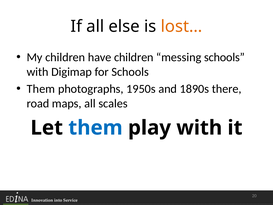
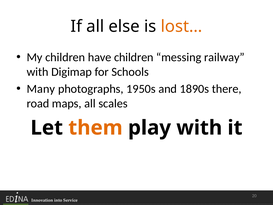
messing schools: schools -> railway (224, 57)
Them: Them -> Many (41, 89)
them colour: blue -> orange (96, 128)
